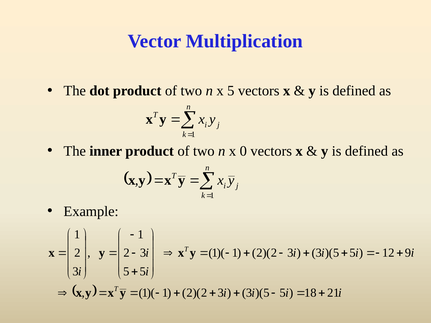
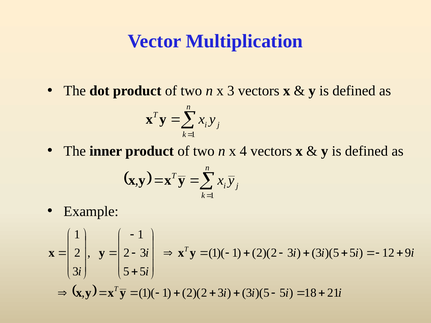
x 5: 5 -> 3 (231, 91)
0: 0 -> 4 (243, 151)
